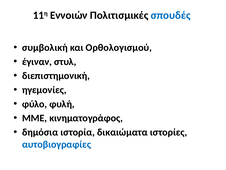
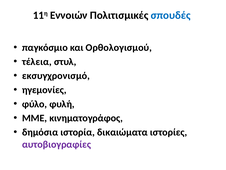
συμβολική: συμβολική -> παγκόσμιο (45, 47)
έγιναν: έγιναν -> τέλεια (37, 61)
διεπιστημονική: διεπιστημονική -> εκσυγχρονισμό (56, 76)
αυτοβιογραφίες colour: blue -> purple (56, 144)
